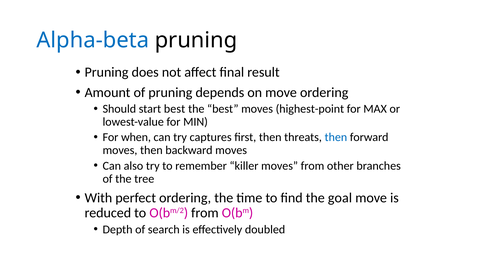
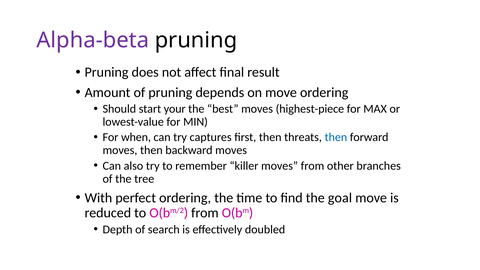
Alpha-beta colour: blue -> purple (93, 40)
start best: best -> your (175, 109)
highest-point: highest-point -> highest-piece (310, 109)
